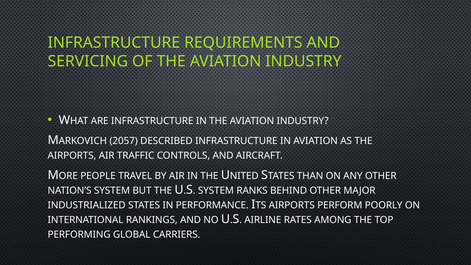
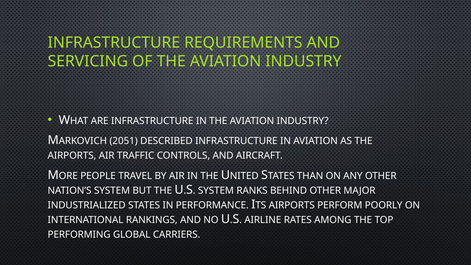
2057: 2057 -> 2051 (124, 141)
